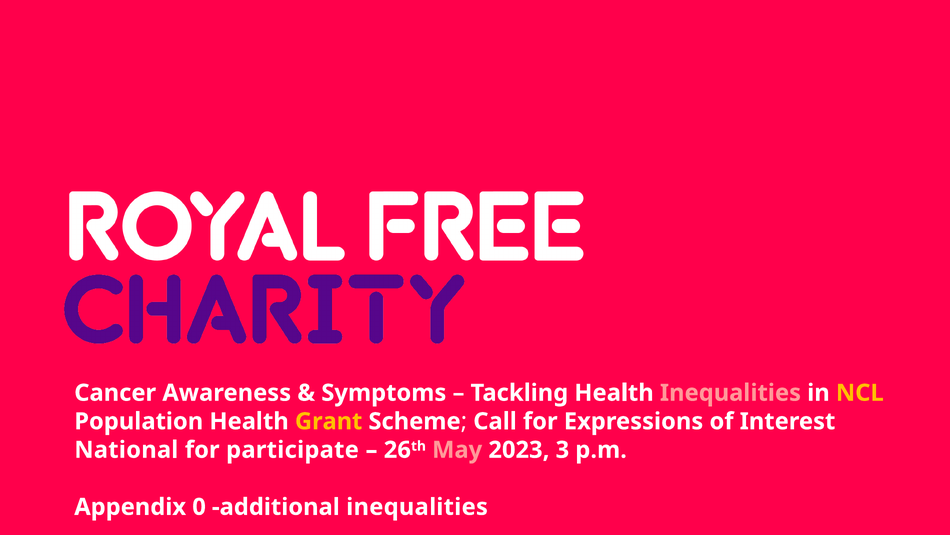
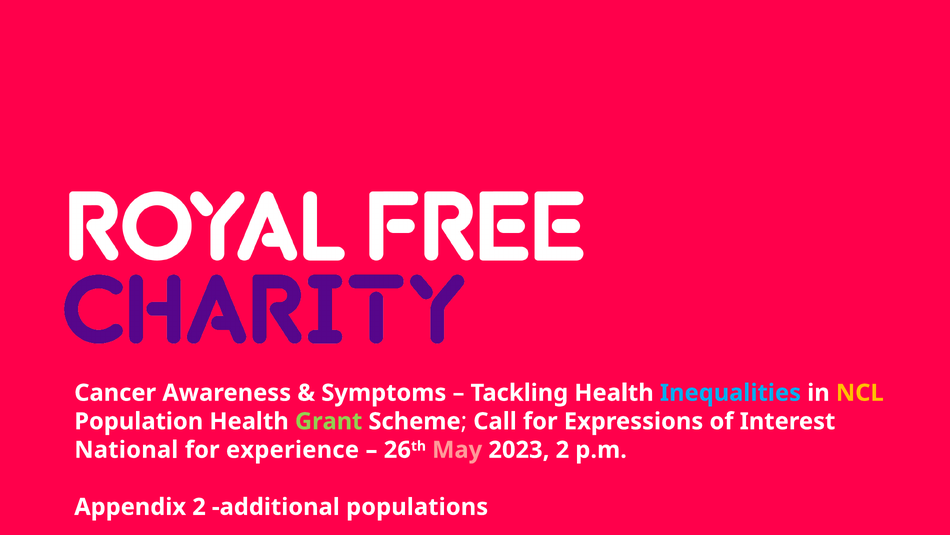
Inequalities colour: pink -> light blue (730, 392)
Grant colour: yellow -> light green (329, 421)
participate: participate -> experience (292, 449)
2023 3: 3 -> 2 (562, 449)
Appendix 0: 0 -> 2 (199, 506)
additional inequalities: inequalities -> populations (417, 506)
